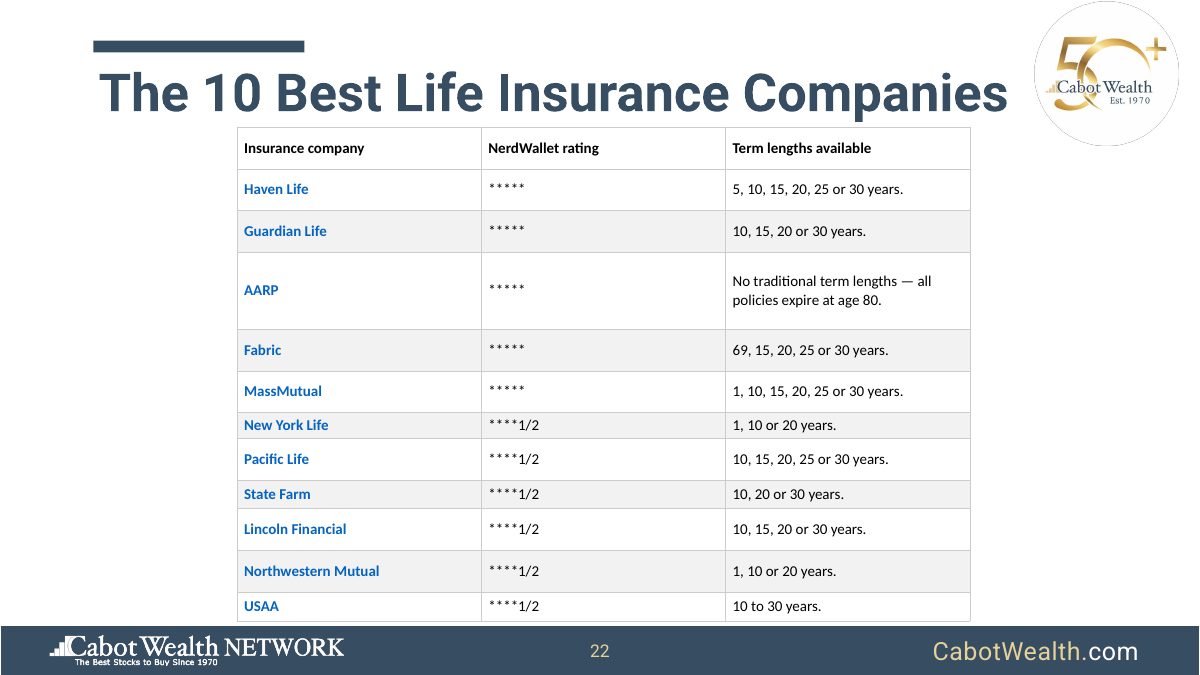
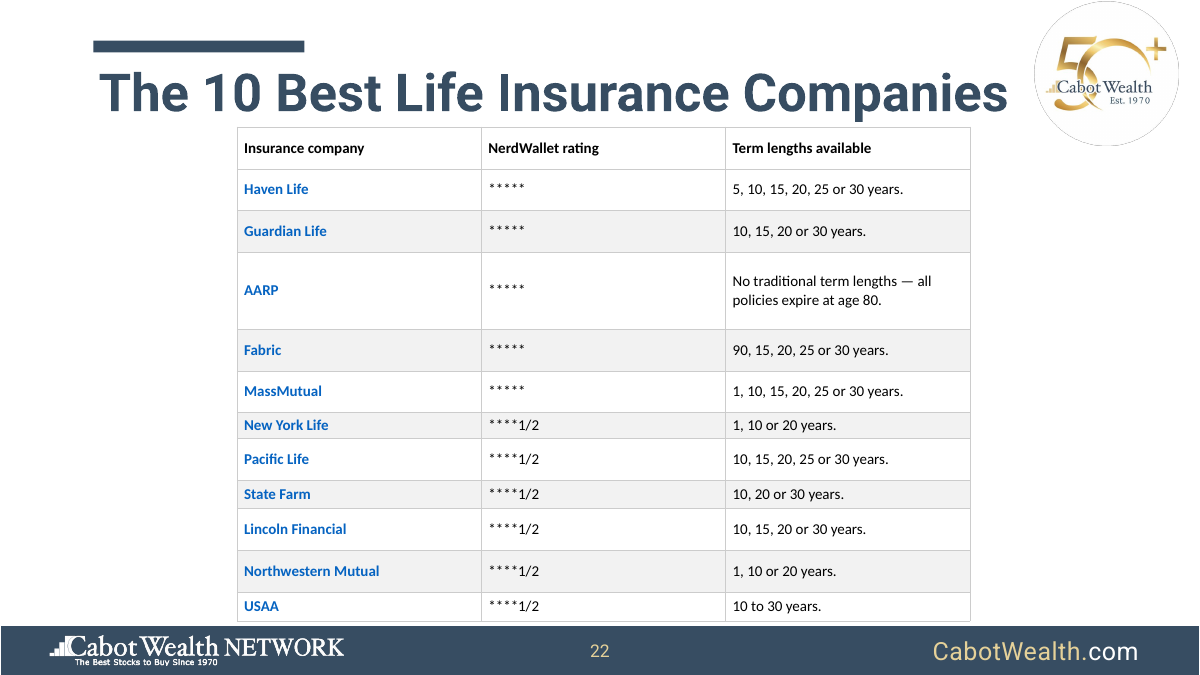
69: 69 -> 90 (742, 350)
